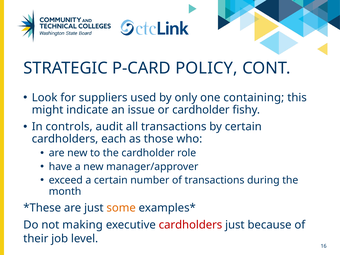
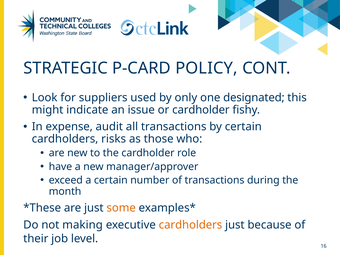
containing: containing -> designated (254, 98)
controls: controls -> expense (69, 127)
each: each -> risks (114, 139)
cardholders colour: red -> orange (190, 225)
